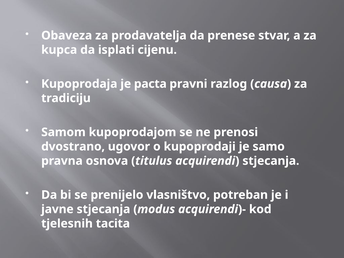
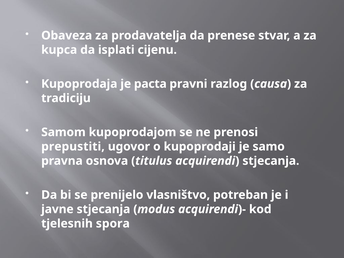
dvostrano: dvostrano -> prepustiti (73, 147)
tacita: tacita -> spora (113, 224)
